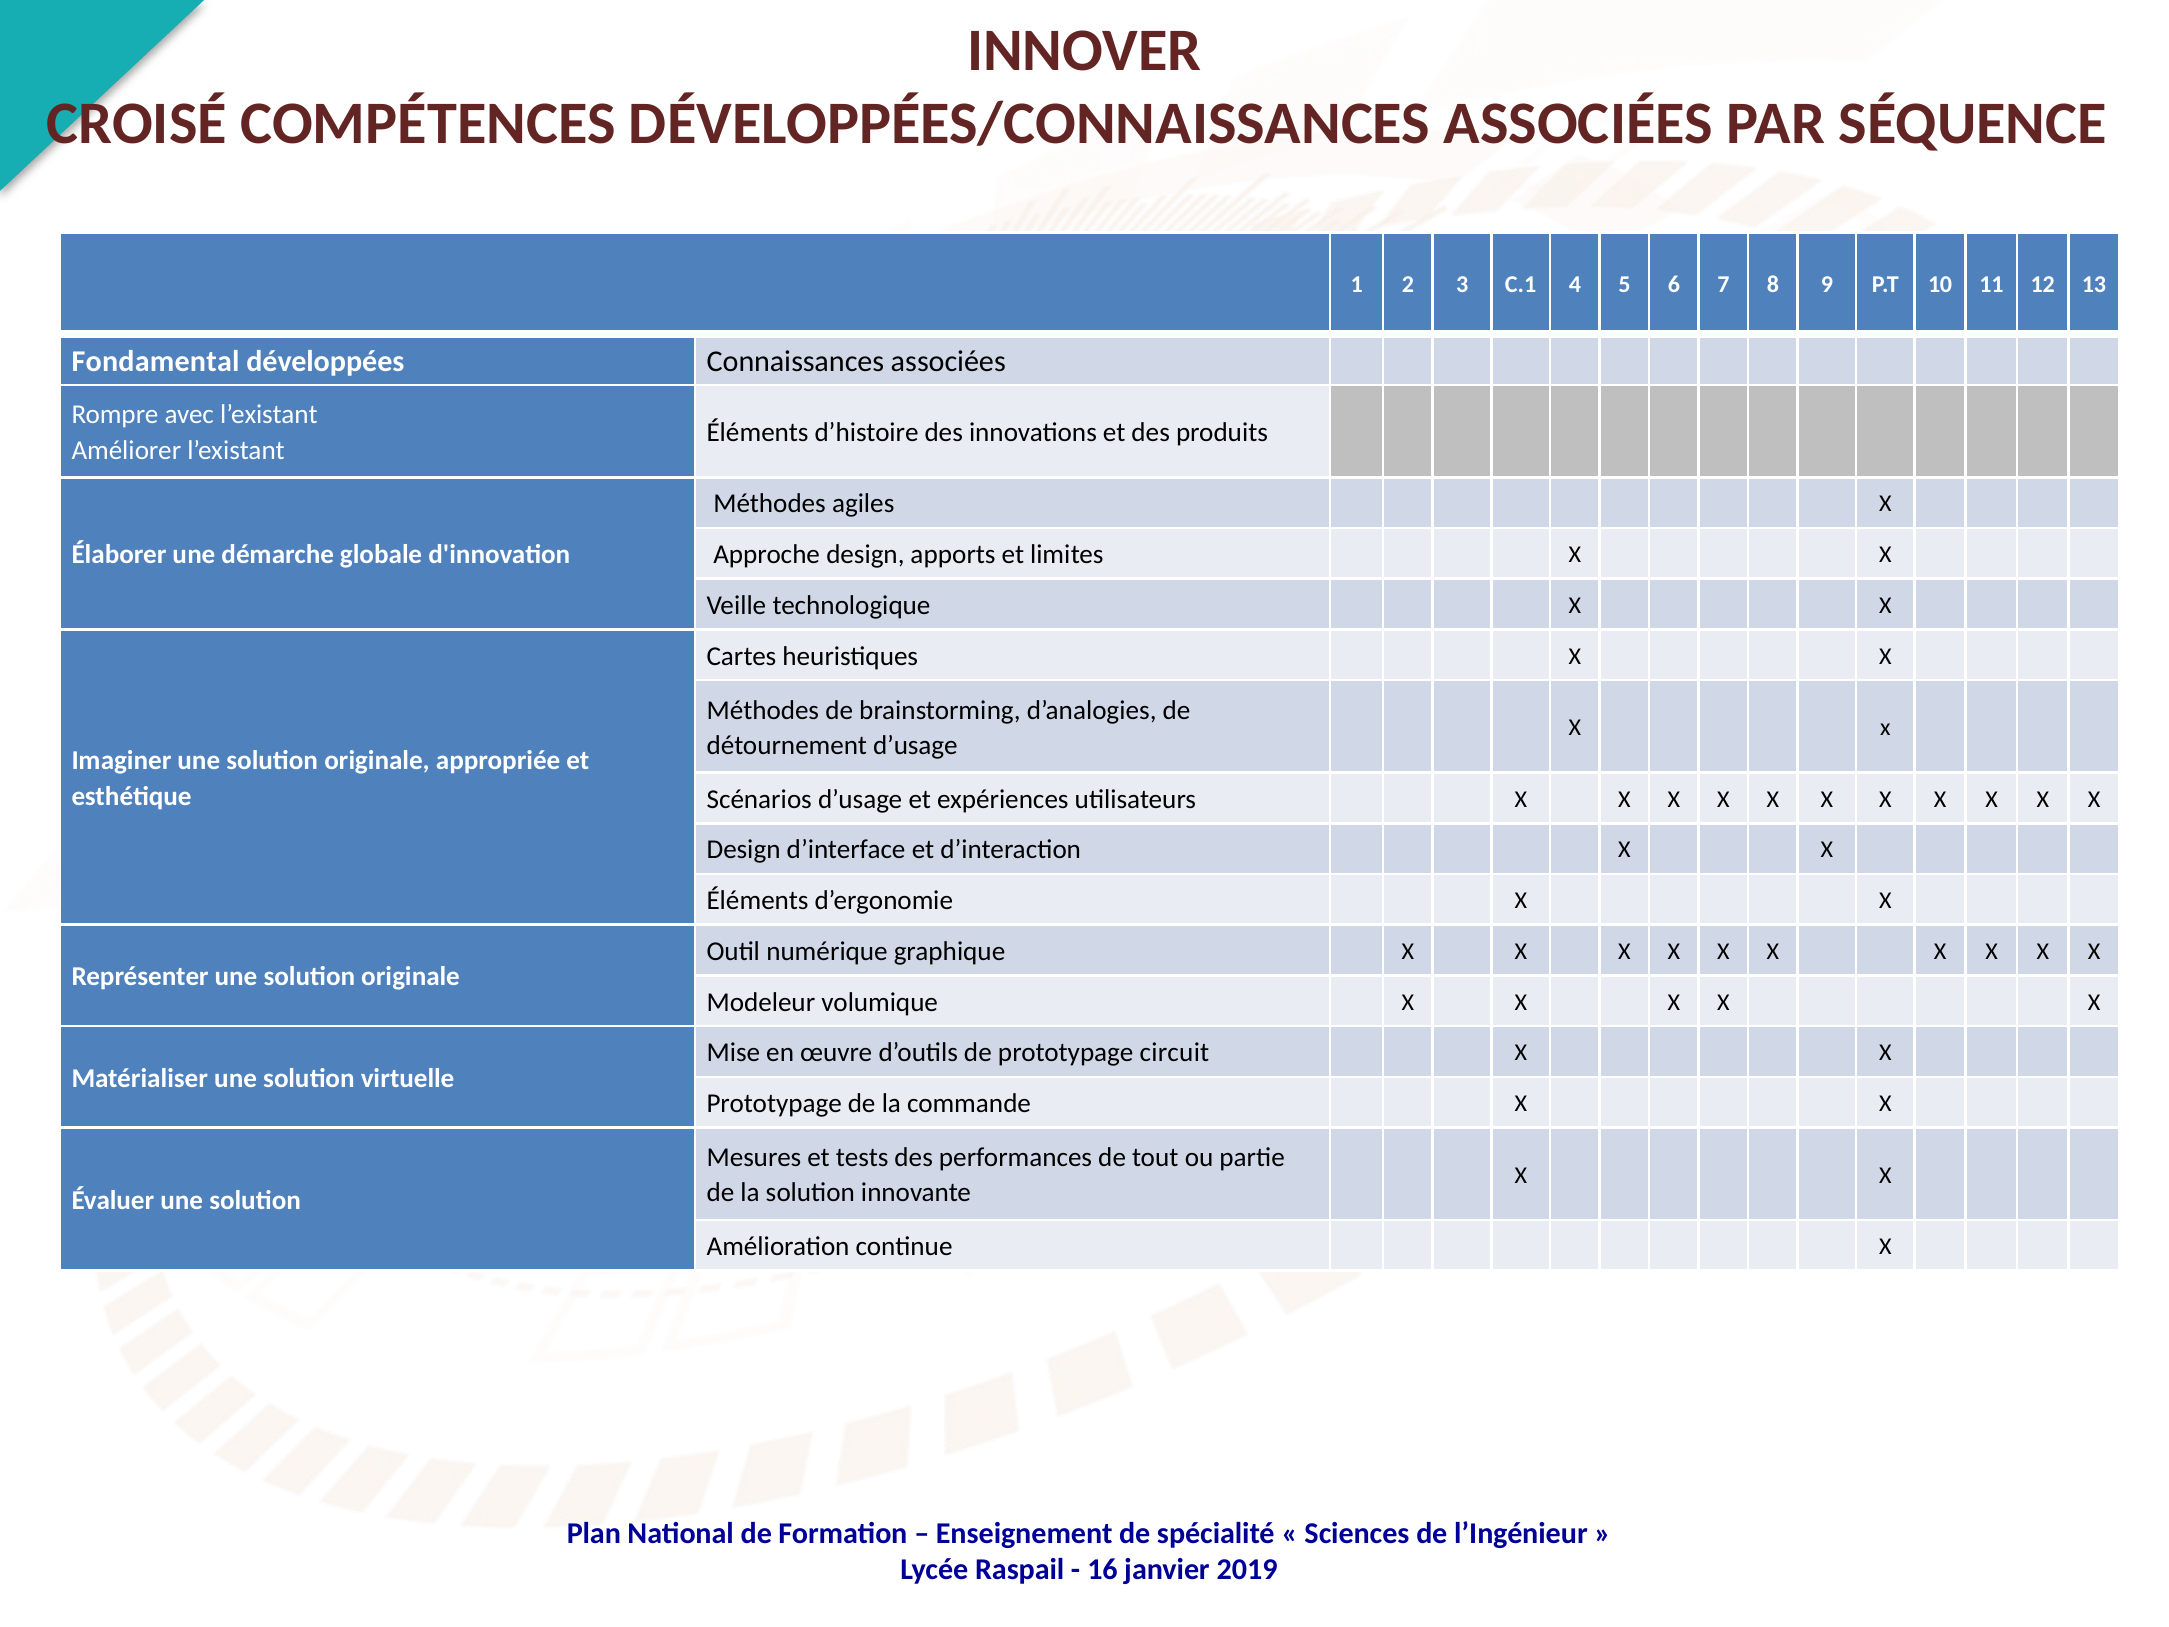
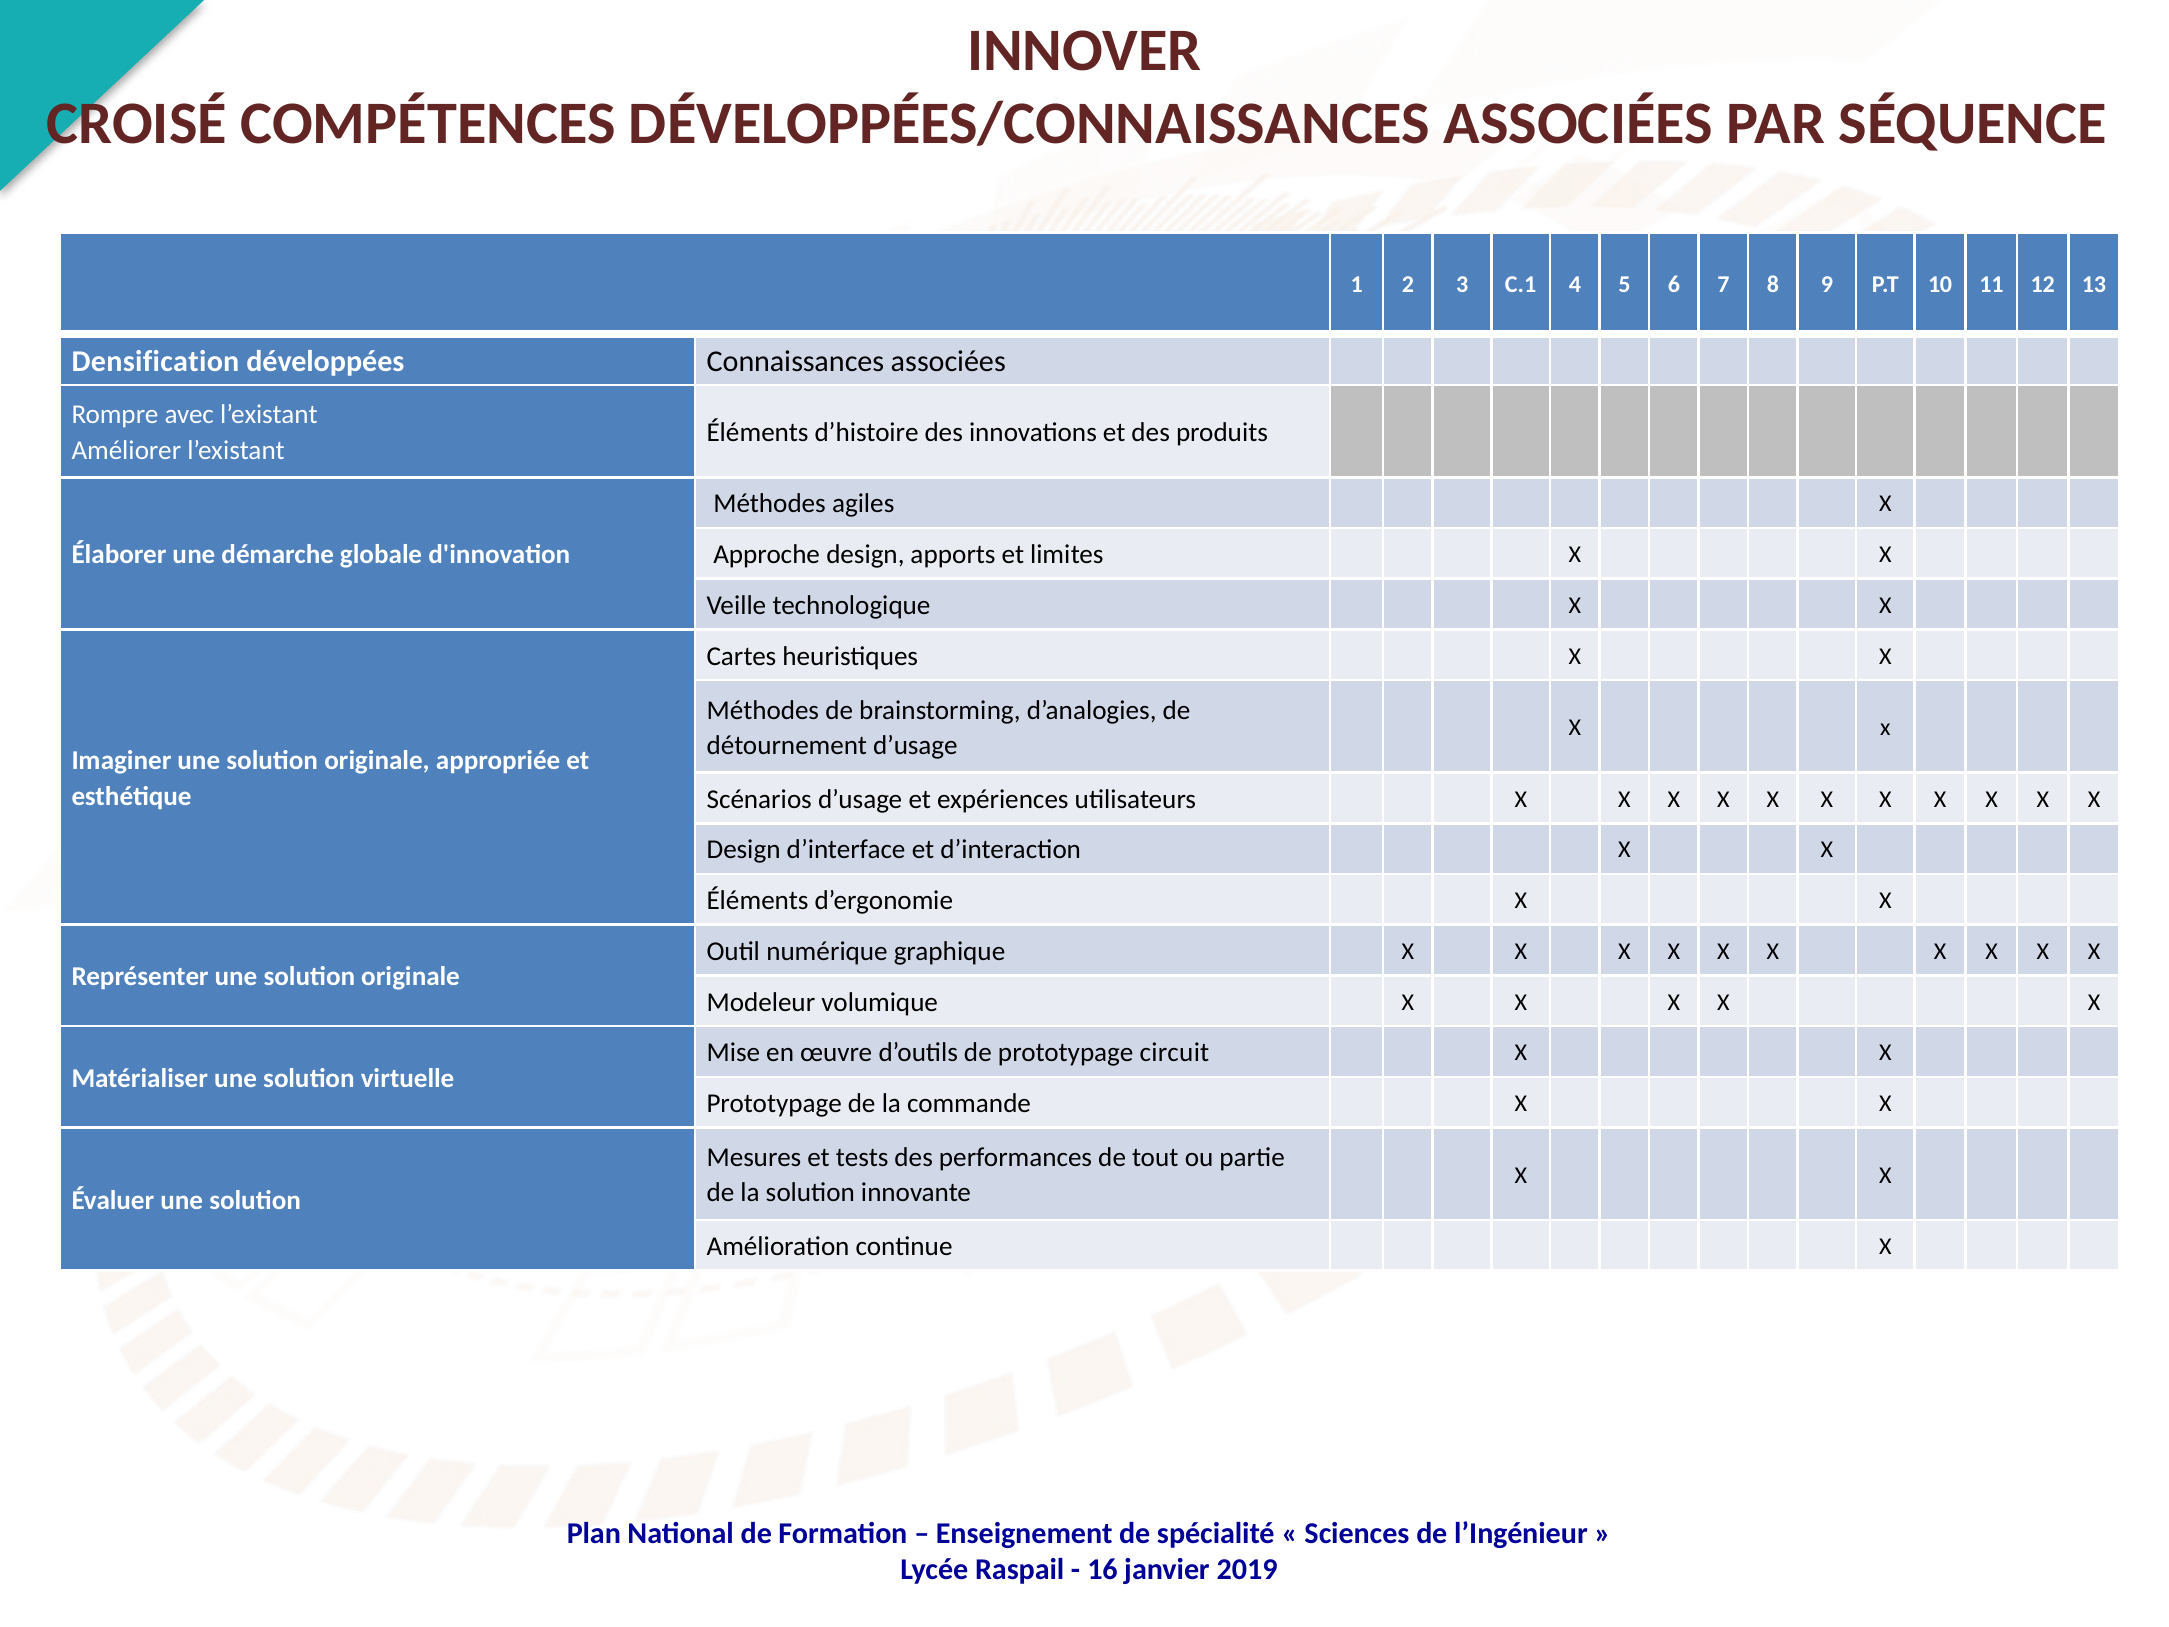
Fondamental: Fondamental -> Densification (155, 361)
